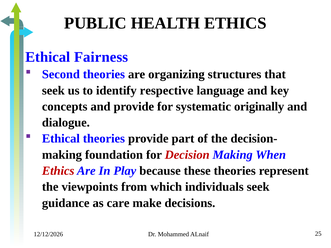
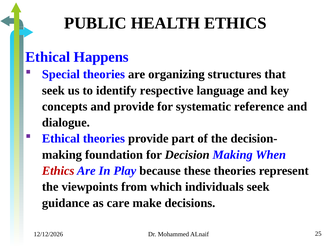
Fairness: Fairness -> Happens (101, 57)
Second: Second -> Special (61, 74)
originally: originally -> reference (259, 107)
Decision colour: red -> black (187, 155)
